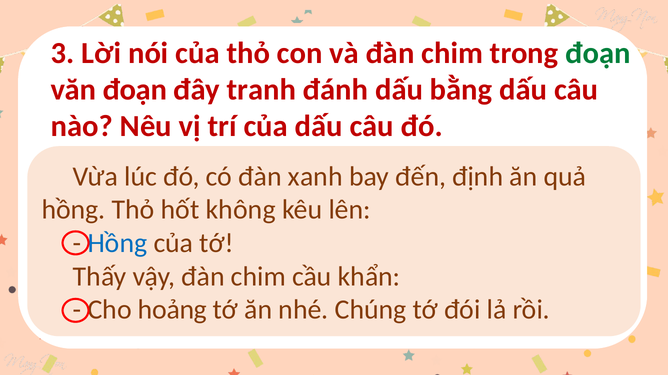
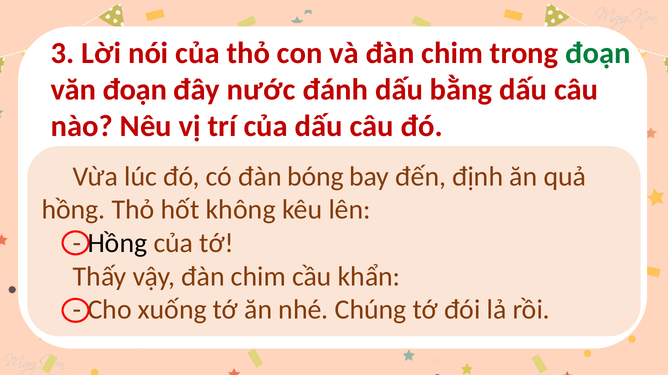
tranh: tranh -> nước (261, 90)
xanh: xanh -> bóng (316, 177)
Hồng colour: blue -> black (117, 244)
hoảng: hoảng -> xuống (172, 310)
